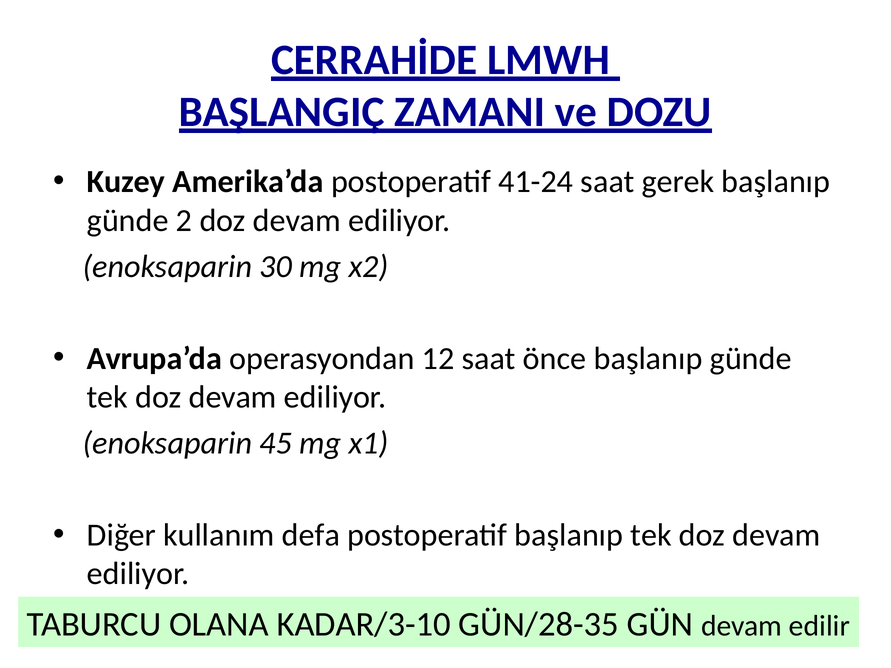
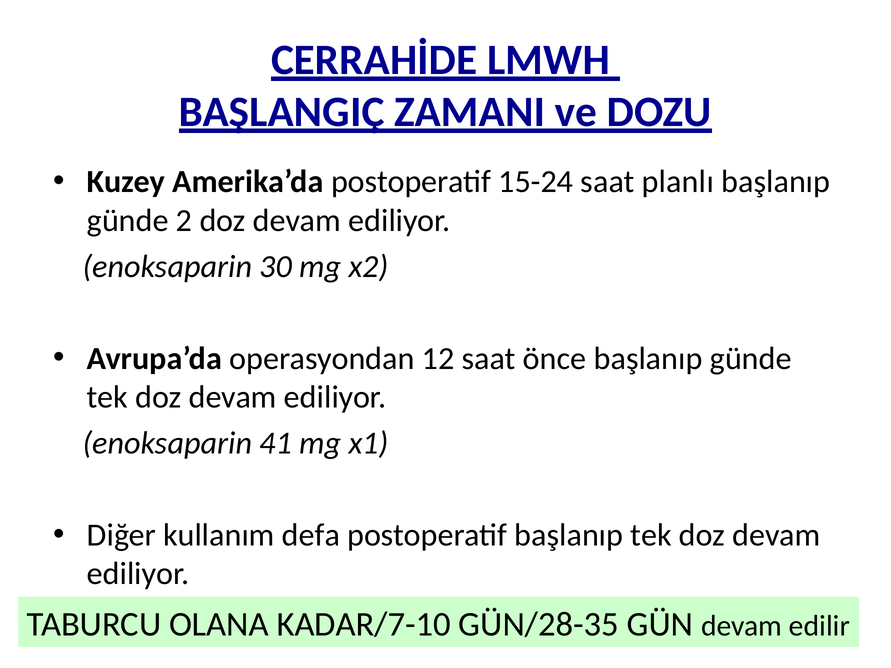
41-24: 41-24 -> 15-24 (536, 182)
gerek: gerek -> planlı (678, 182)
45: 45 -> 41 (276, 443)
KADAR/3-10: KADAR/3-10 -> KADAR/7-10 (364, 625)
